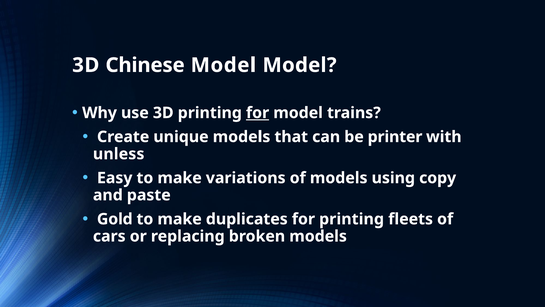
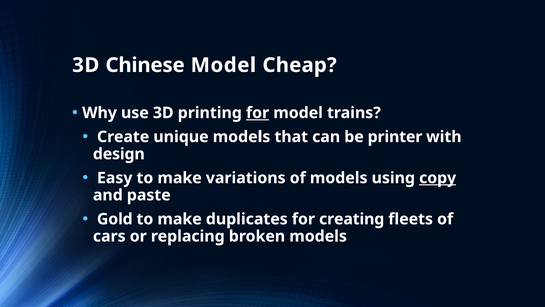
Model Model: Model -> Cheap (300, 65)
unless: unless -> design (119, 154)
copy underline: none -> present (438, 178)
for printing: printing -> creating (352, 219)
